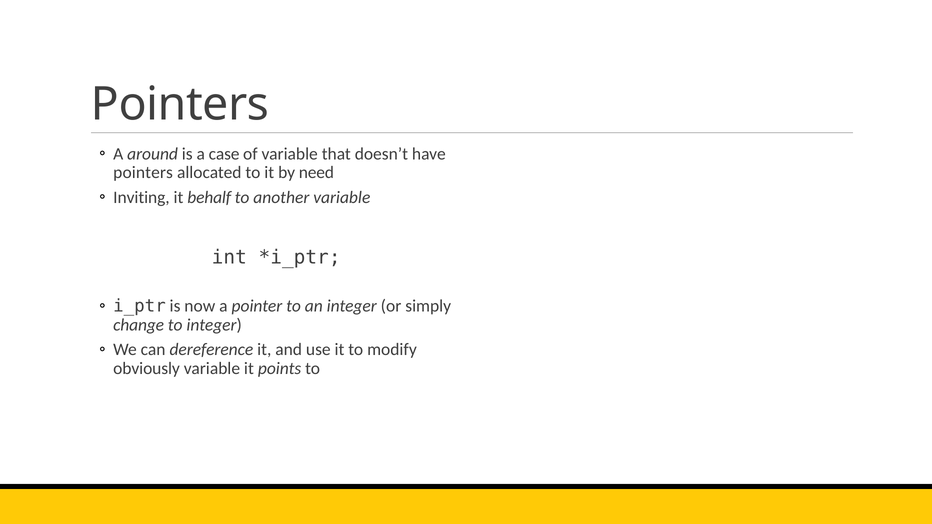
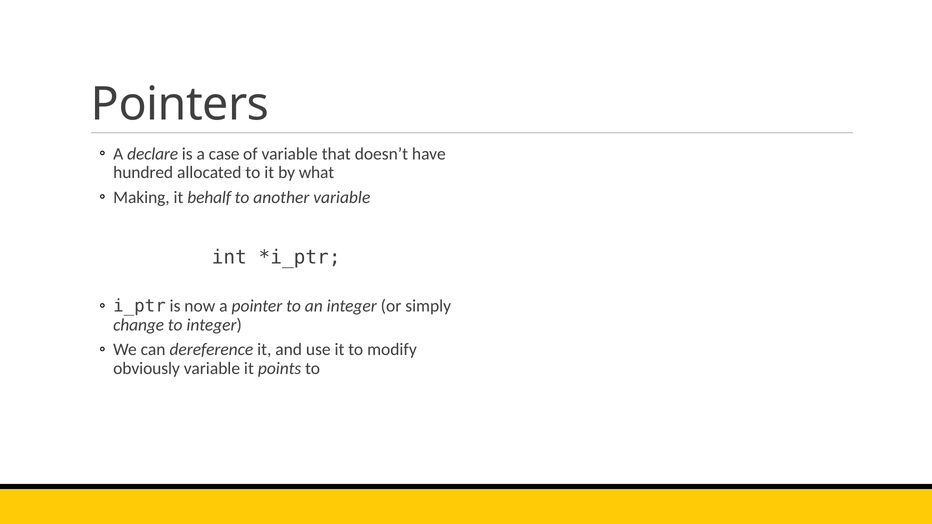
around: around -> declare (153, 154)
pointers: pointers -> hundred (143, 173)
need: need -> what (316, 173)
Inviting: Inviting -> Making (141, 198)
